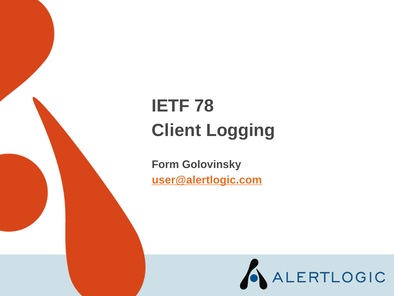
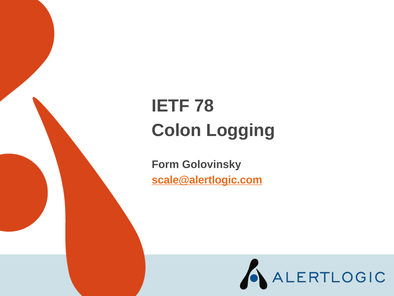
Client: Client -> Colon (176, 130)
user@alertlogic.com: user@alertlogic.com -> scale@alertlogic.com (207, 180)
